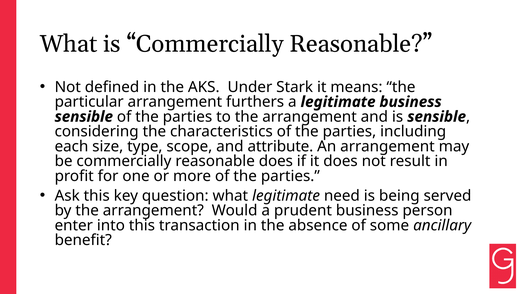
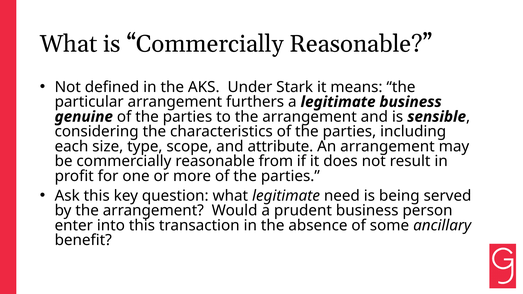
sensible: sensible -> genuine (84, 117)
reasonable does: does -> from (276, 161)
